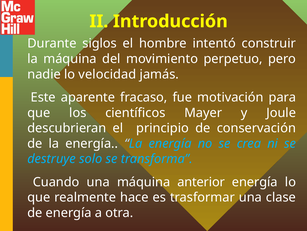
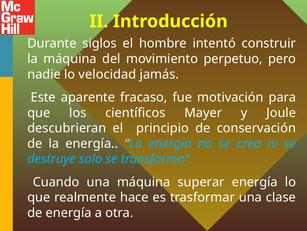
anterior: anterior -> superar (201, 182)
